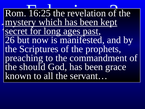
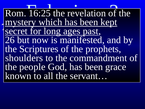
preaching: preaching -> shoulders (24, 58)
should: should -> people (32, 67)
